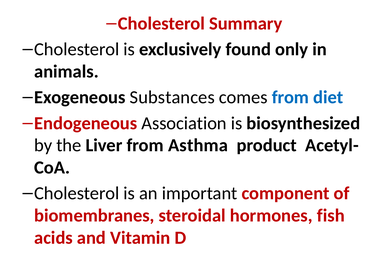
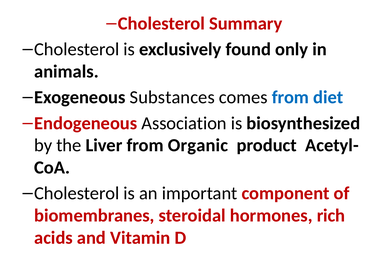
Asthma: Asthma -> Organic (198, 146)
fish: fish -> rich (331, 216)
